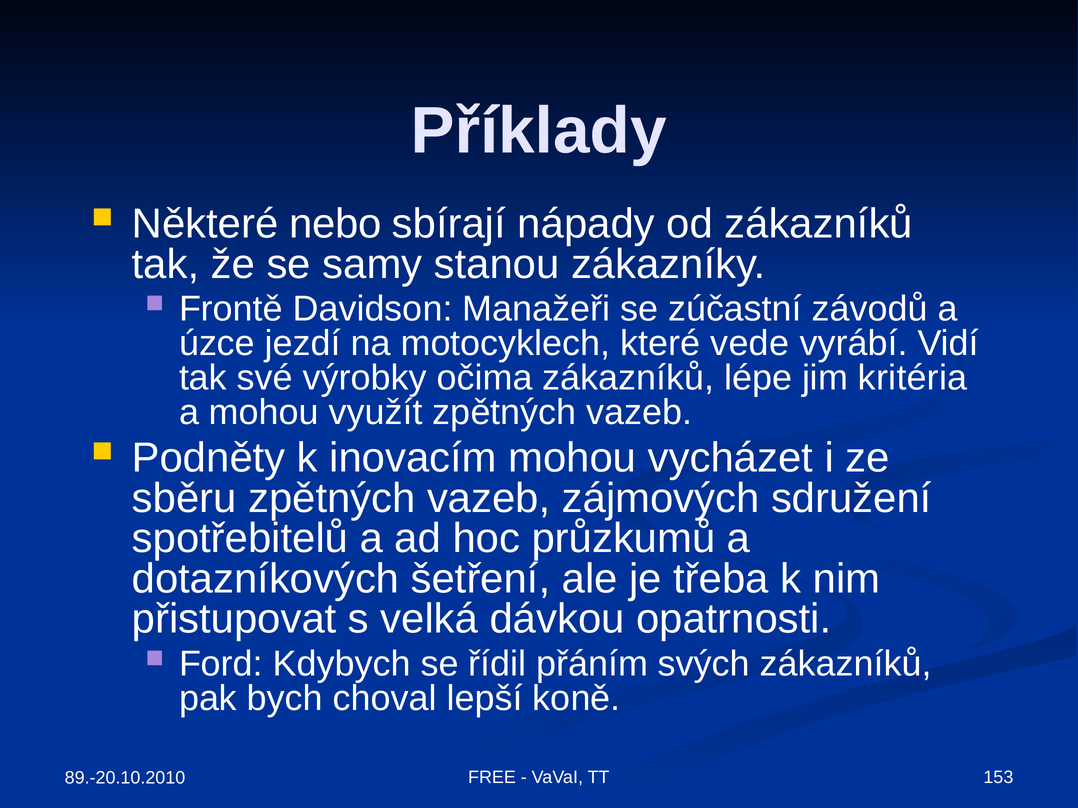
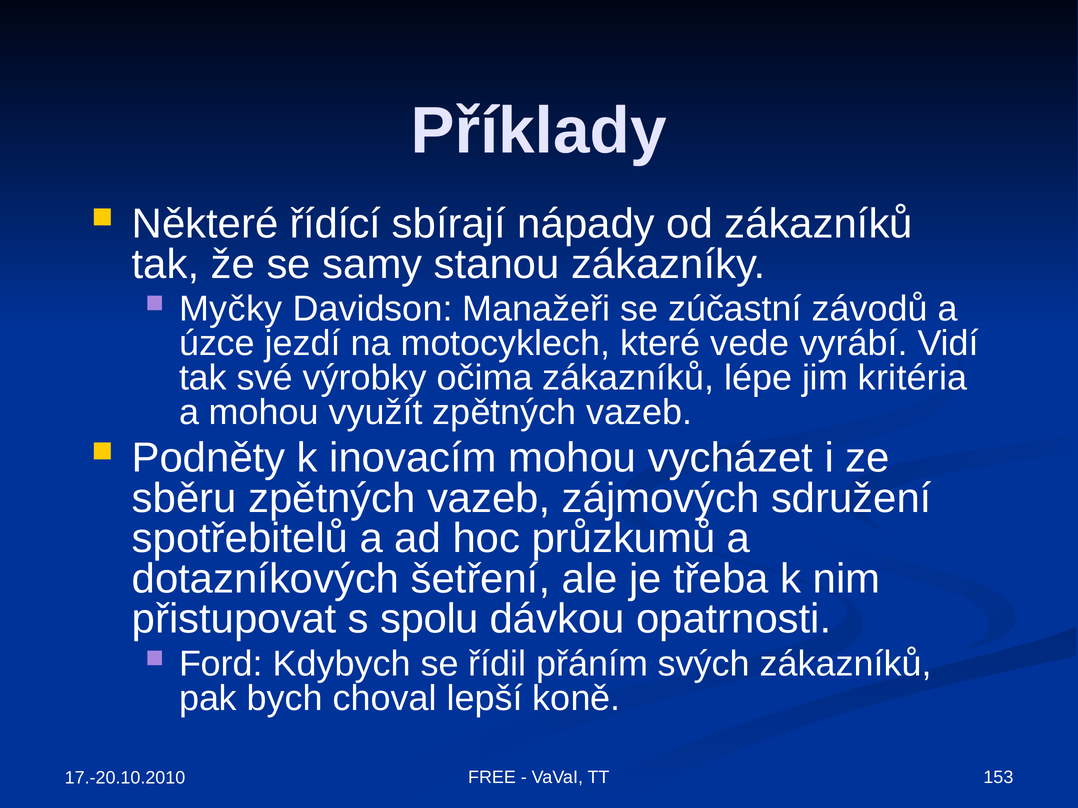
nebo: nebo -> řídící (335, 224)
Frontě: Frontě -> Myčky (231, 309)
velká: velká -> spolu (430, 619)
89.-20.10.2010: 89.-20.10.2010 -> 17.-20.10.2010 (125, 778)
